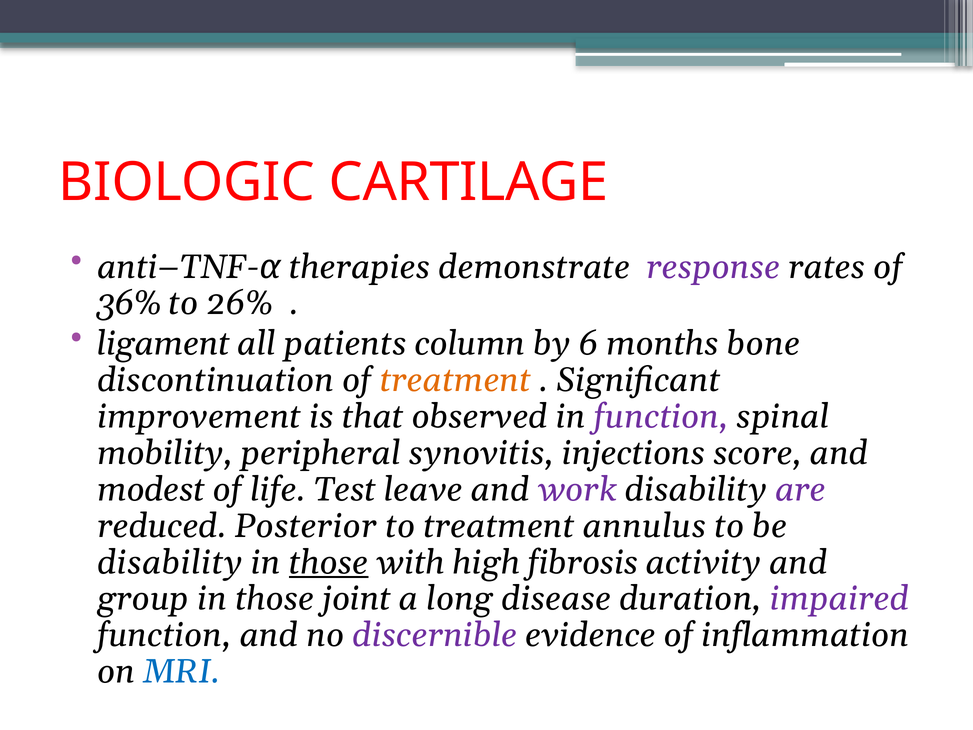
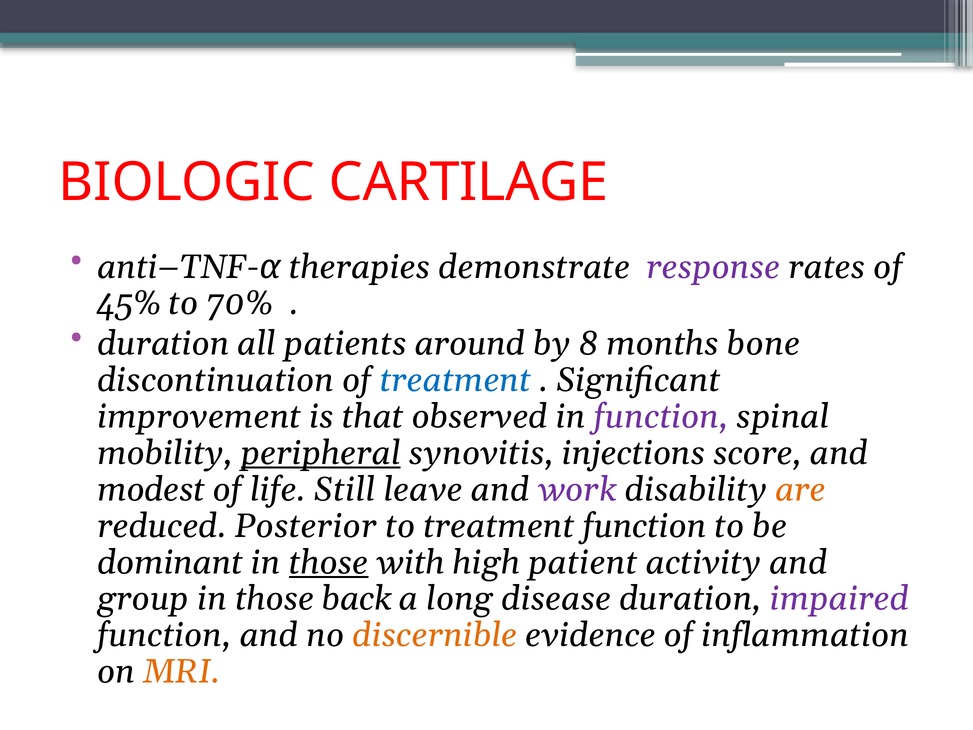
36%: 36% -> 45% (129, 303)
26%: 26% -> 70% (240, 303)
ligament: ligament -> duration (163, 343)
column: column -> around (470, 343)
6: 6 -> 8 (588, 343)
treatment colour: orange -> blue (455, 380)
peripheral underline: none -> present (321, 453)
Test: Test -> Still (345, 489)
are colour: purple -> orange (800, 489)
treatment annulus: annulus -> function (645, 526)
disability: disability -> dominant (170, 562)
fibrosis: fibrosis -> patient (583, 562)
joint: joint -> back (357, 599)
discernible colour: purple -> orange (435, 635)
MRI colour: blue -> orange (182, 672)
